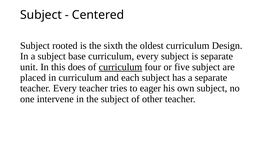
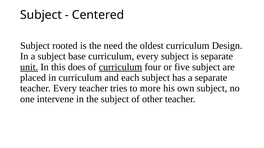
sixth: sixth -> need (113, 46)
unit underline: none -> present (29, 67)
eager: eager -> more (150, 89)
